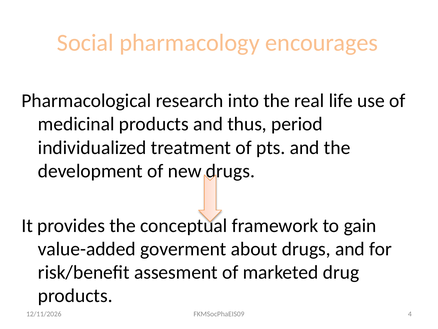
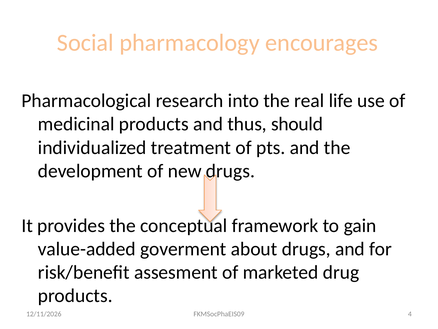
period: period -> should (297, 124)
